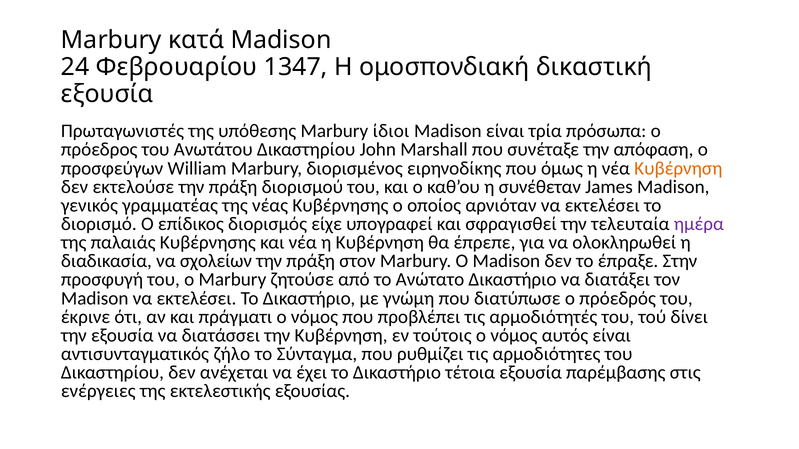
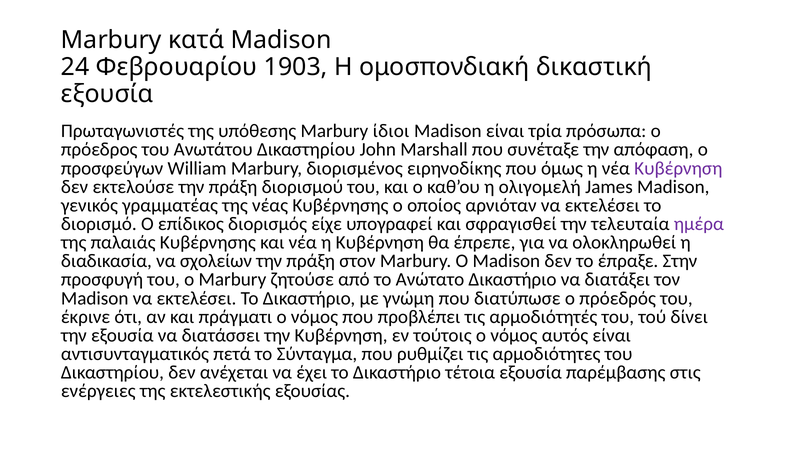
1347: 1347 -> 1903 (296, 67)
Κυβέρνηση colour: orange -> purple (678, 168)
συνέθεταν: συνέθεταν -> ολιγομελή (540, 187)
ζήλο: ζήλο -> πετά (232, 354)
